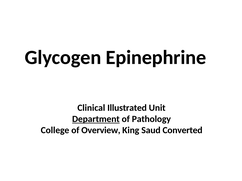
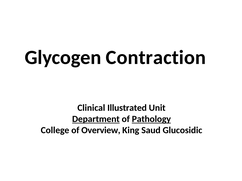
Epinephrine: Epinephrine -> Contraction (156, 58)
Pathology underline: none -> present (151, 119)
Converted: Converted -> Glucosidic (182, 131)
